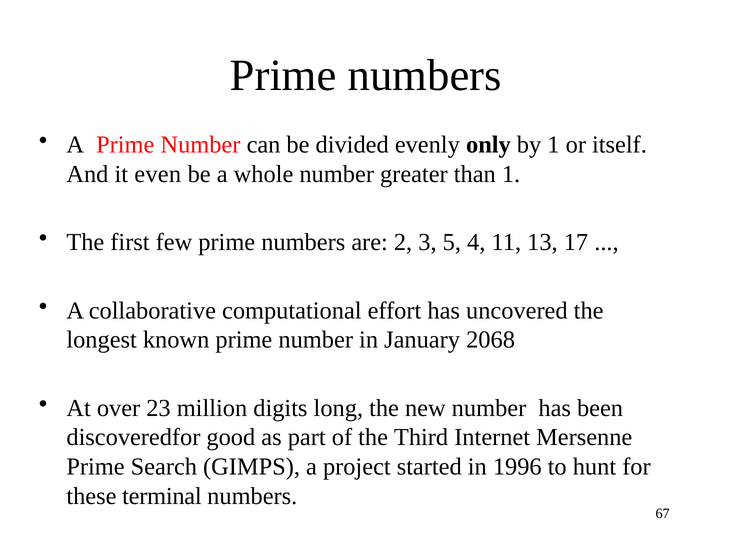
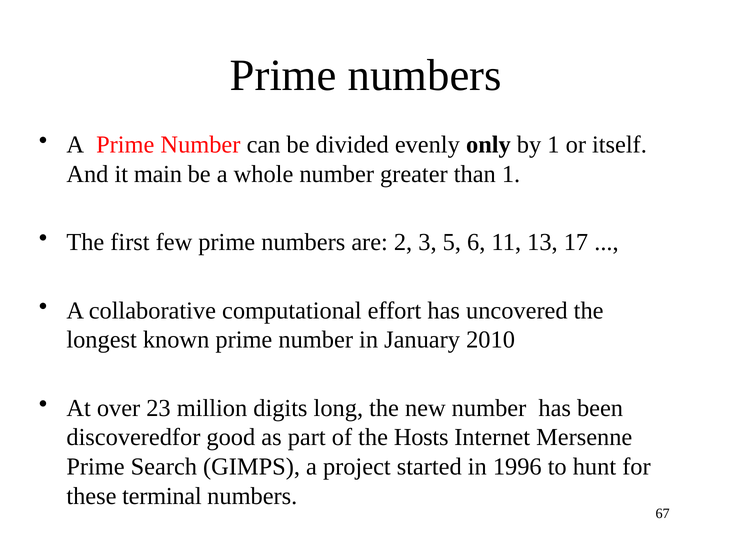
even: even -> main (158, 174)
4: 4 -> 6 (476, 242)
2068: 2068 -> 2010 (491, 340)
Third: Third -> Hosts (421, 437)
